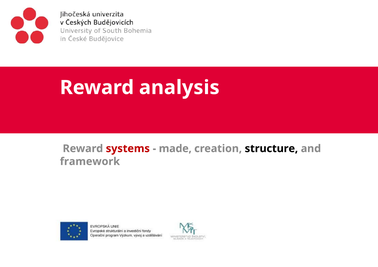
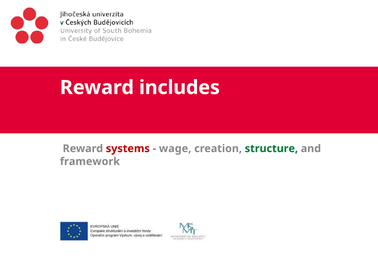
analysis: analysis -> includes (179, 88)
made: made -> wage (175, 149)
structure colour: black -> green (271, 149)
